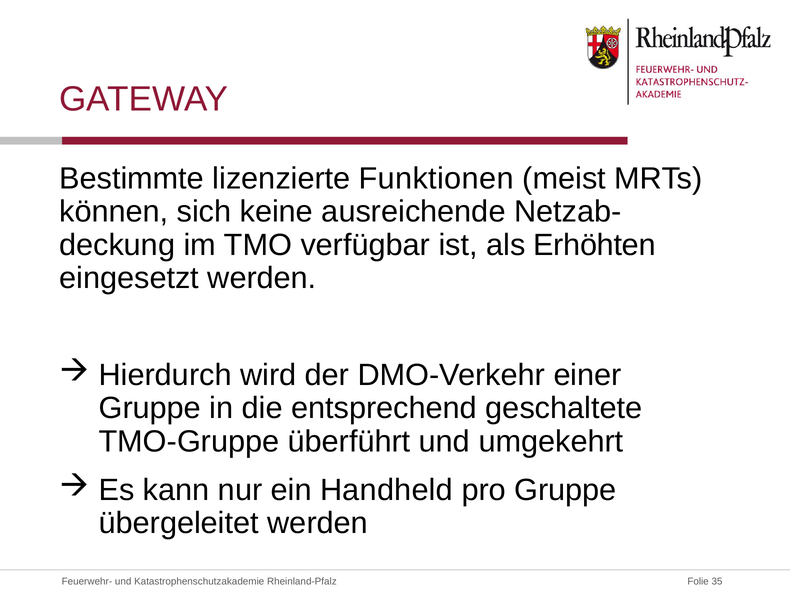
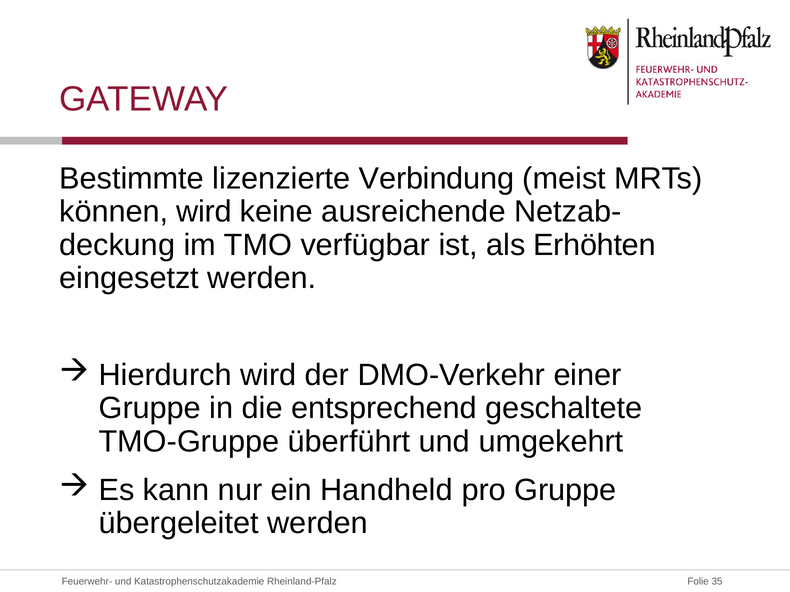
Funktionen: Funktionen -> Verbindung (437, 179)
können sich: sich -> wird (204, 212)
